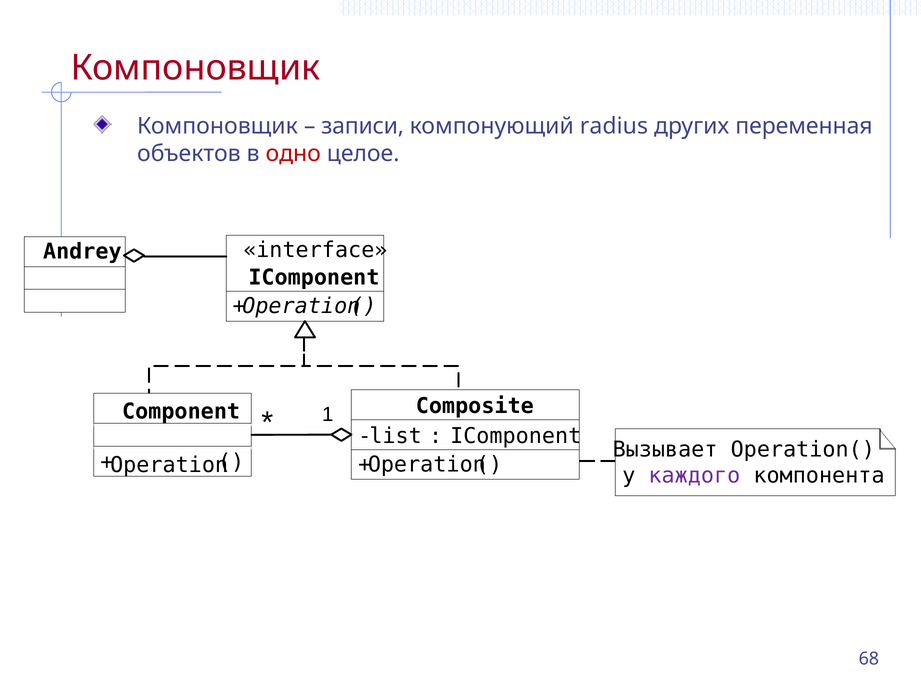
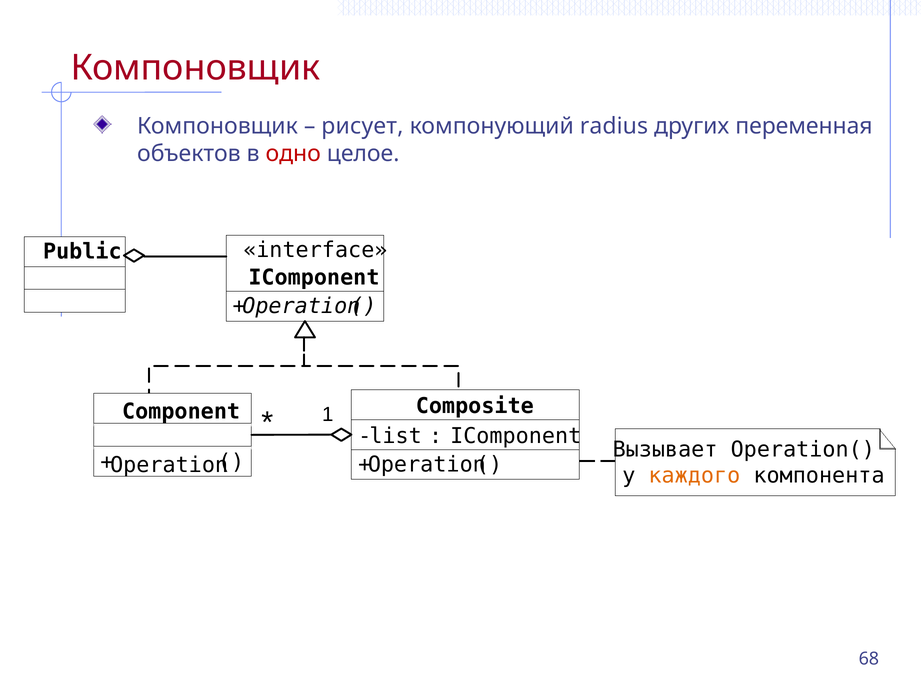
записи: записи -> рисует (362, 126)
Andrey: Andrey -> Public (82, 251)
каждого colour: purple -> orange (694, 475)
